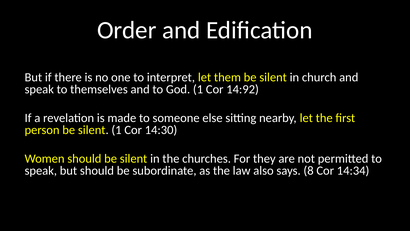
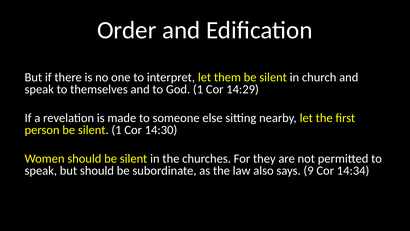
14:92: 14:92 -> 14:29 (243, 89)
8: 8 -> 9 (309, 170)
